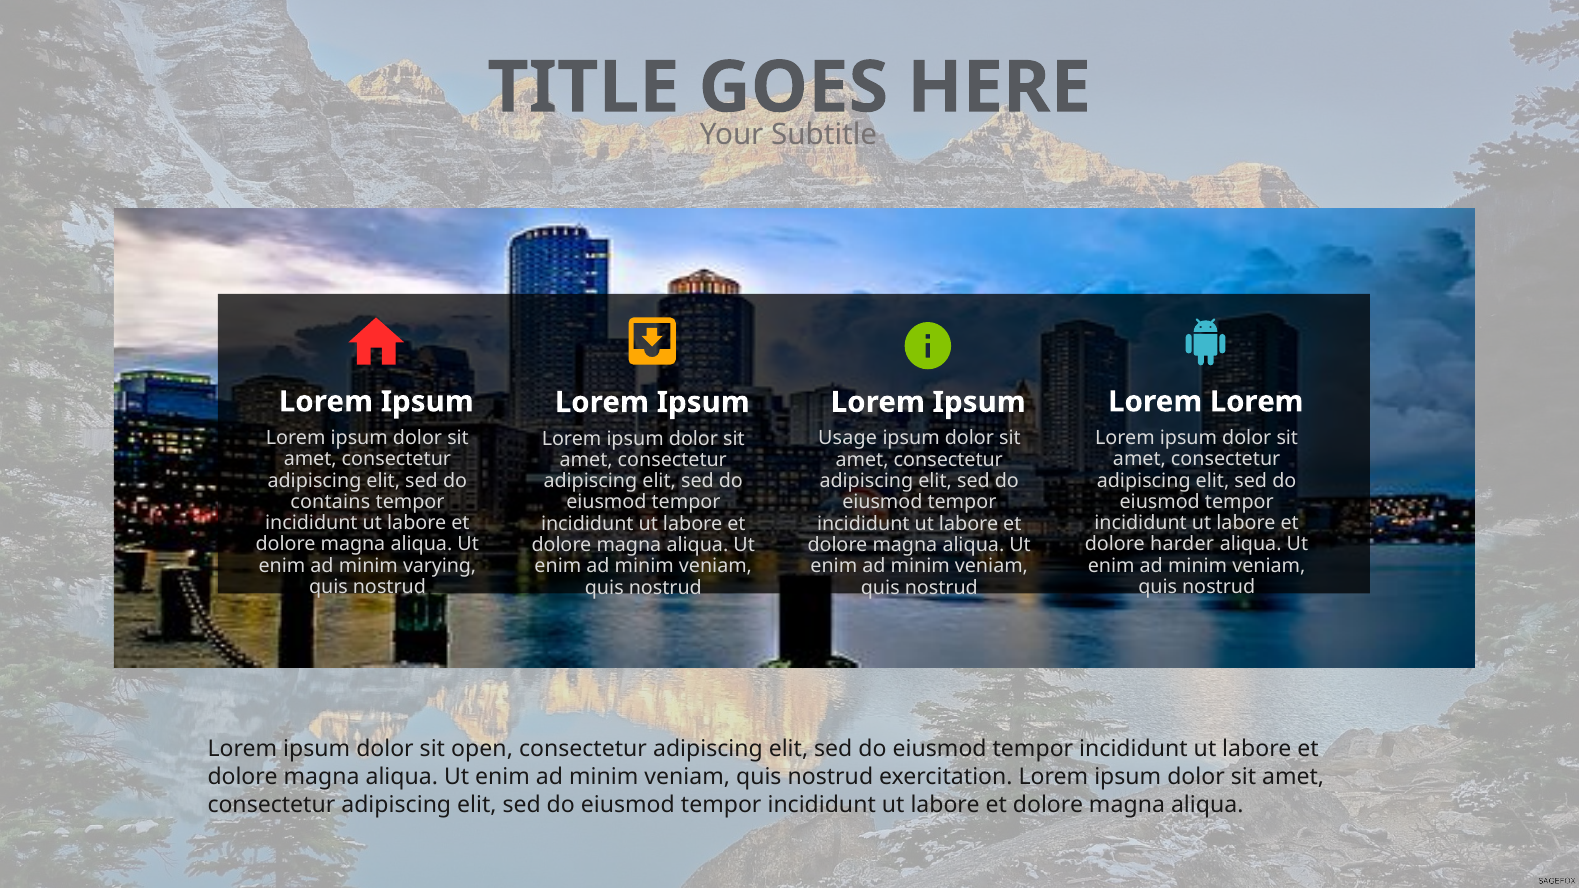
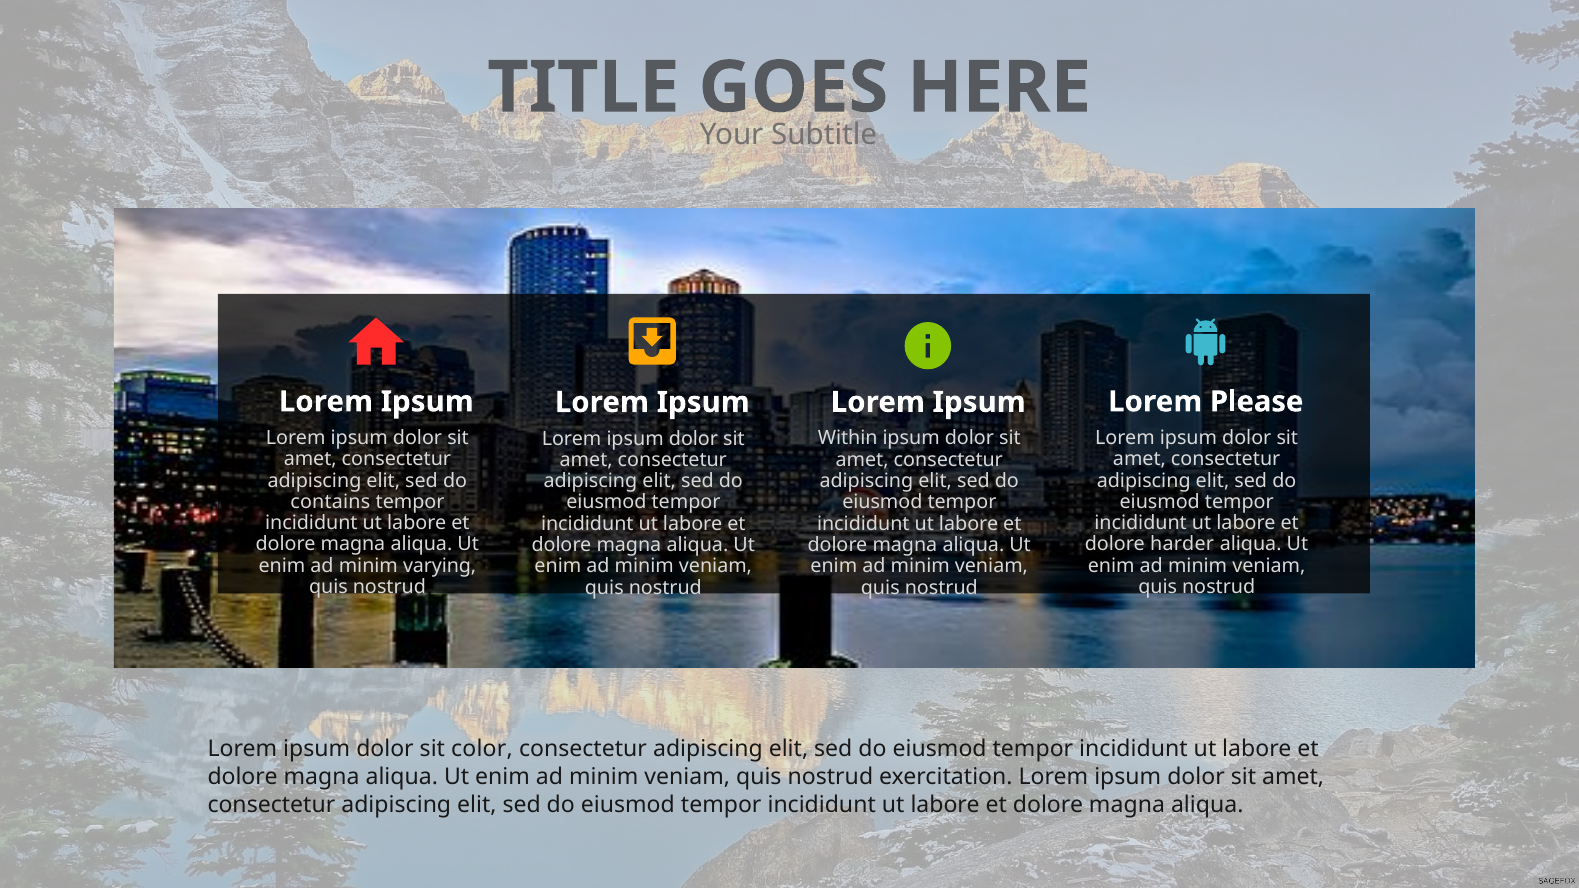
Lorem Lorem: Lorem -> Please (1257, 402)
Usage: Usage -> Within (848, 438)
open: open -> color (482, 749)
